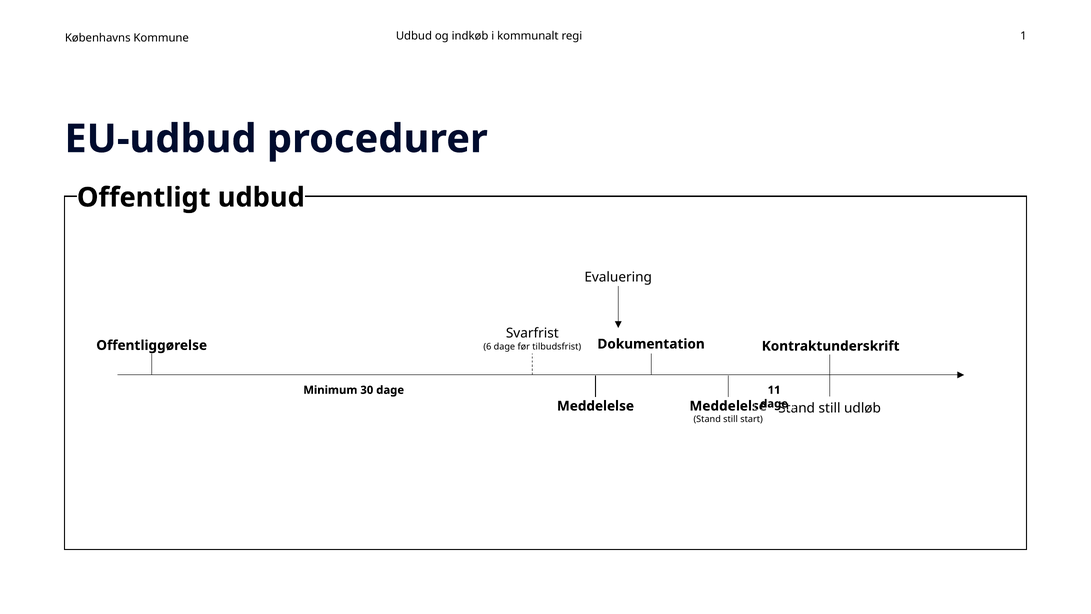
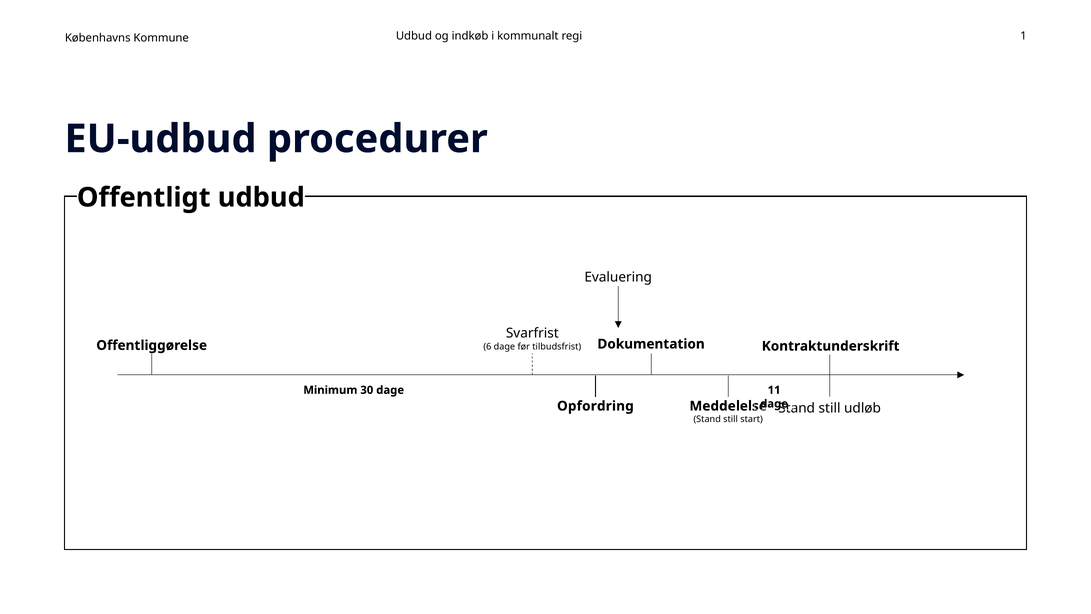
Meddelelse: Meddelelse -> Opfordring (595, 406)
